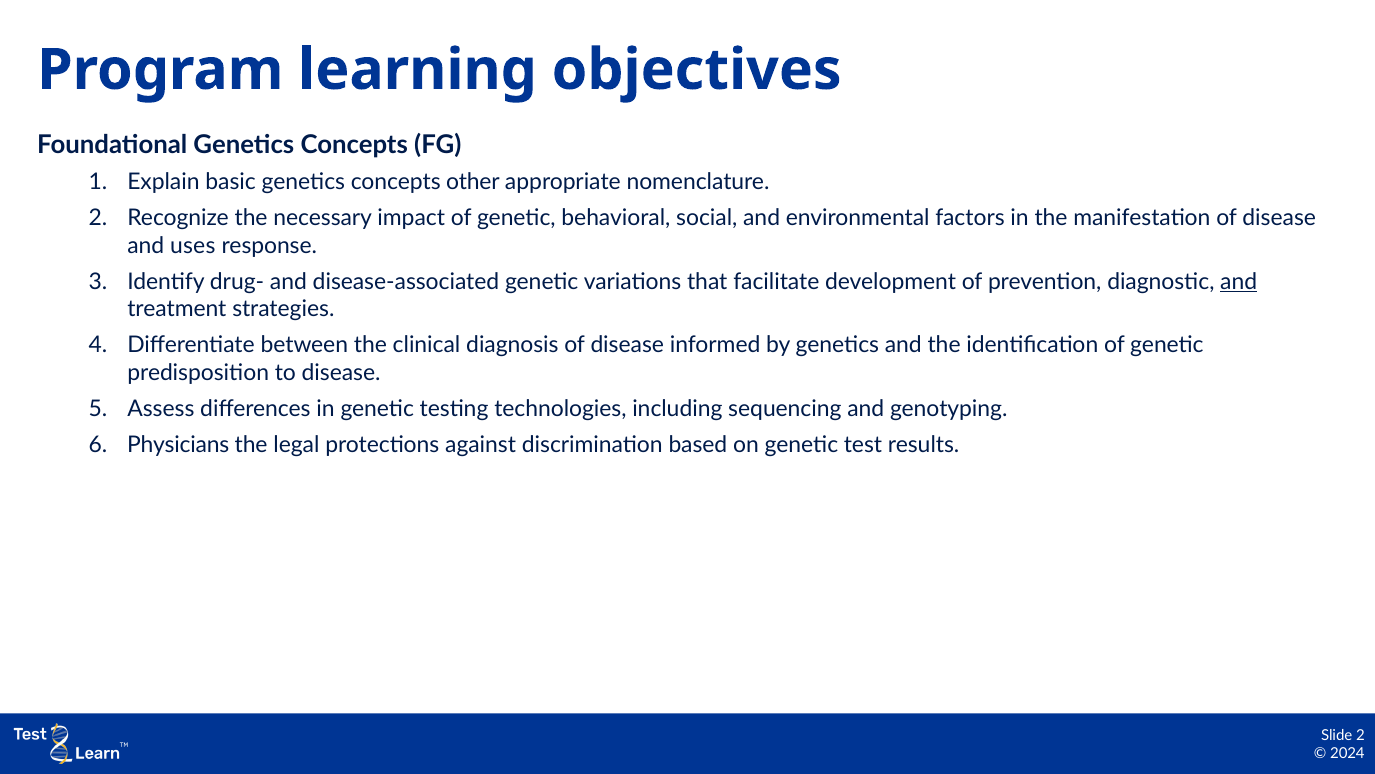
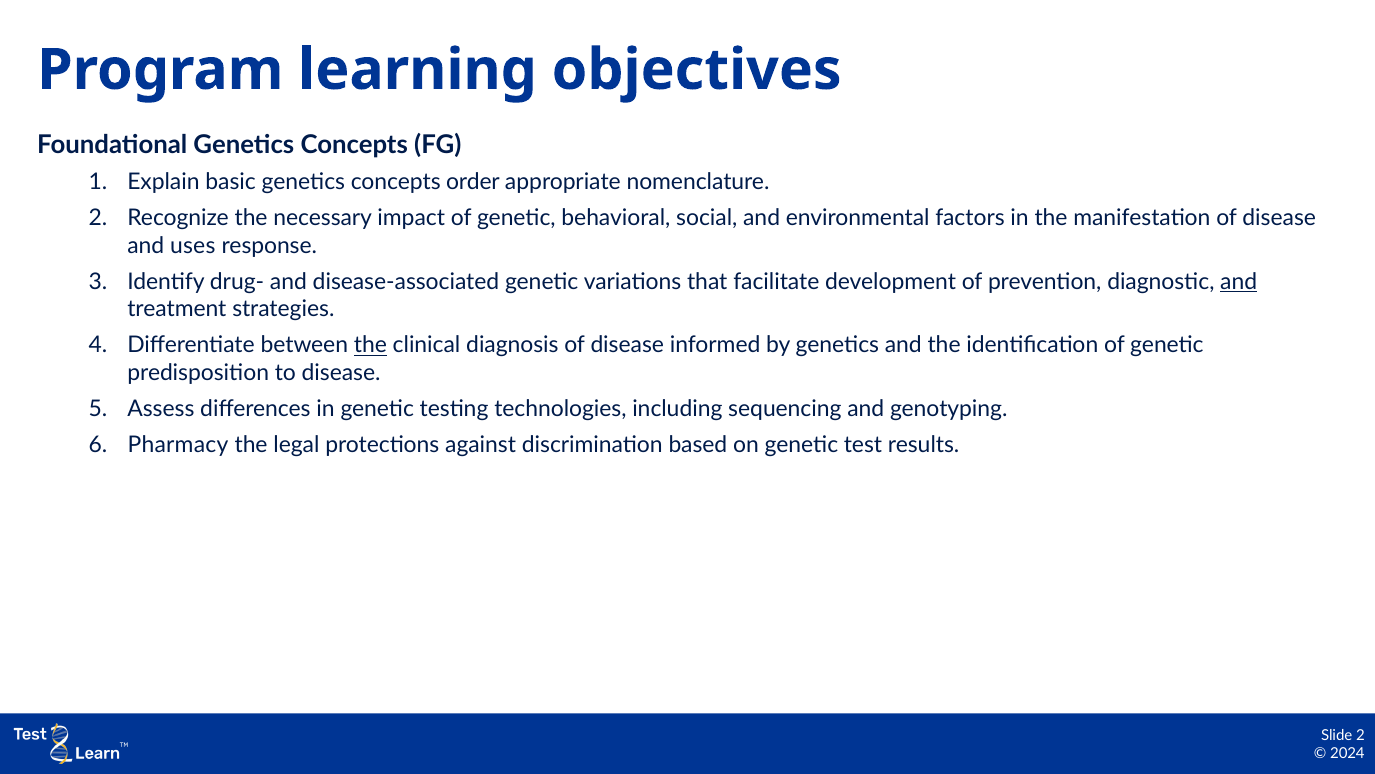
other: other -> order (473, 182)
the underline: none -> present (370, 345)
Physicians: Physicians -> Pharmacy (178, 445)
